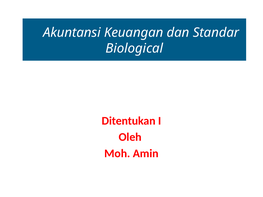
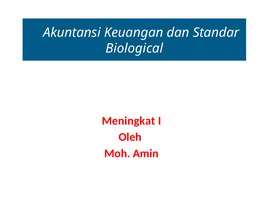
Ditentukan: Ditentukan -> Meningkat (129, 121)
